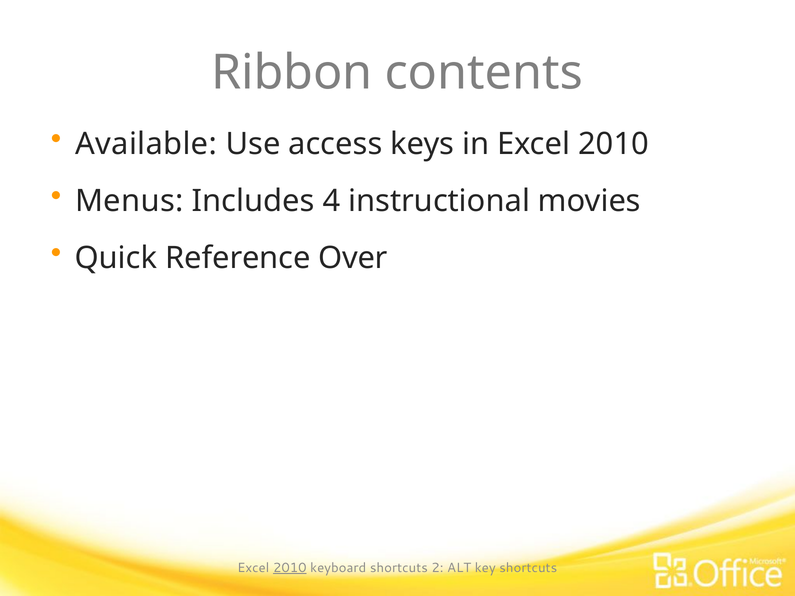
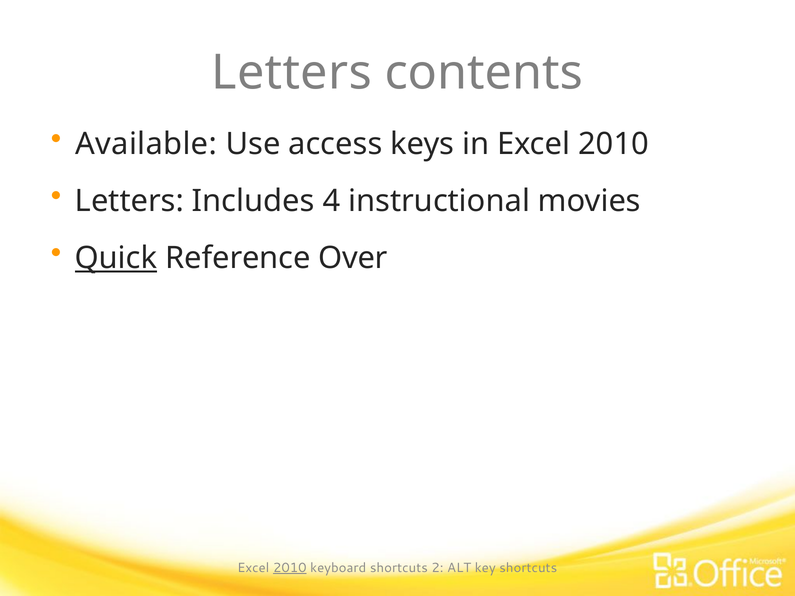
Ribbon: Ribbon -> Letters (292, 73)
Menus: Menus -> Letters (129, 201)
Quick underline: none -> present (116, 258)
